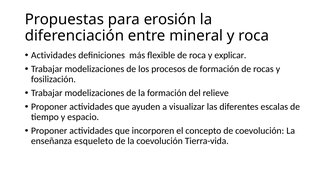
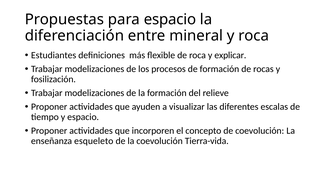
para erosión: erosión -> espacio (170, 19)
Actividades: Actividades -> Estudiantes (54, 55)
